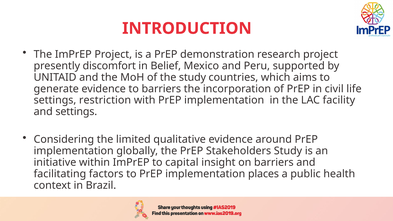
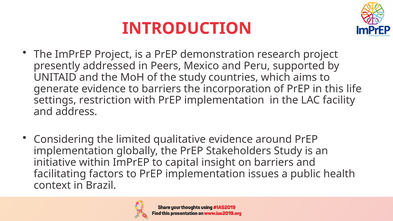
discomfort: discomfort -> addressed (109, 66)
Belief: Belief -> Peers (166, 66)
civil: civil -> this (334, 89)
and settings: settings -> address (76, 112)
places: places -> issues (263, 174)
